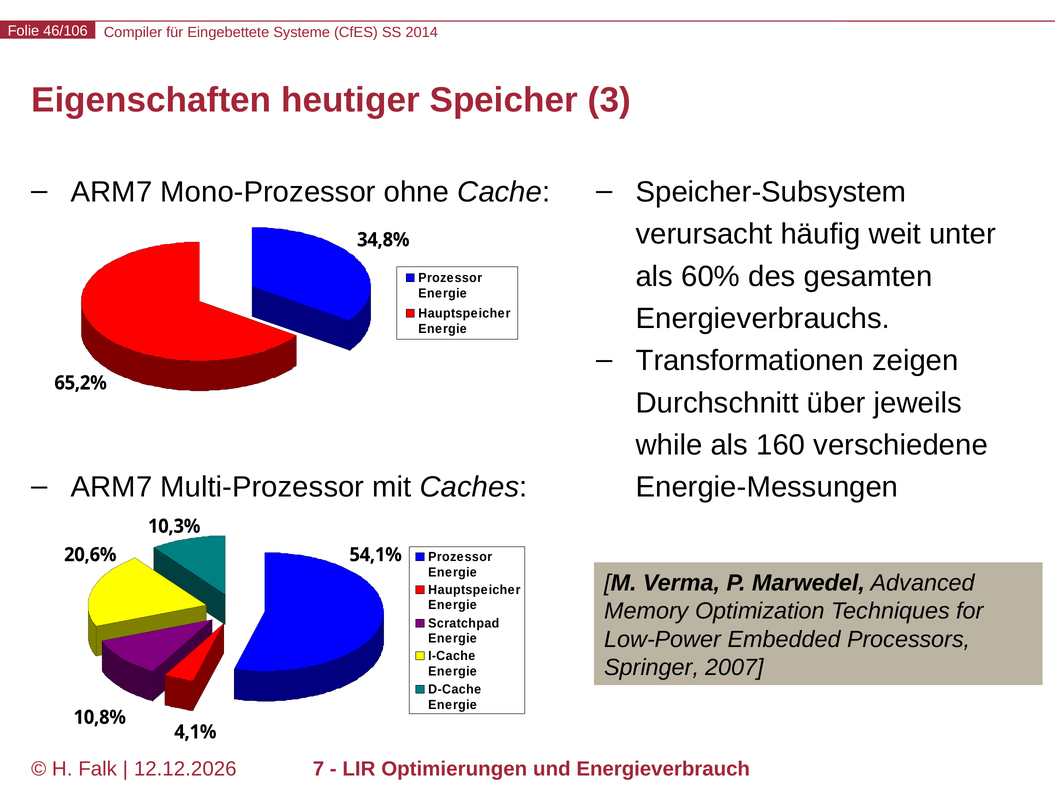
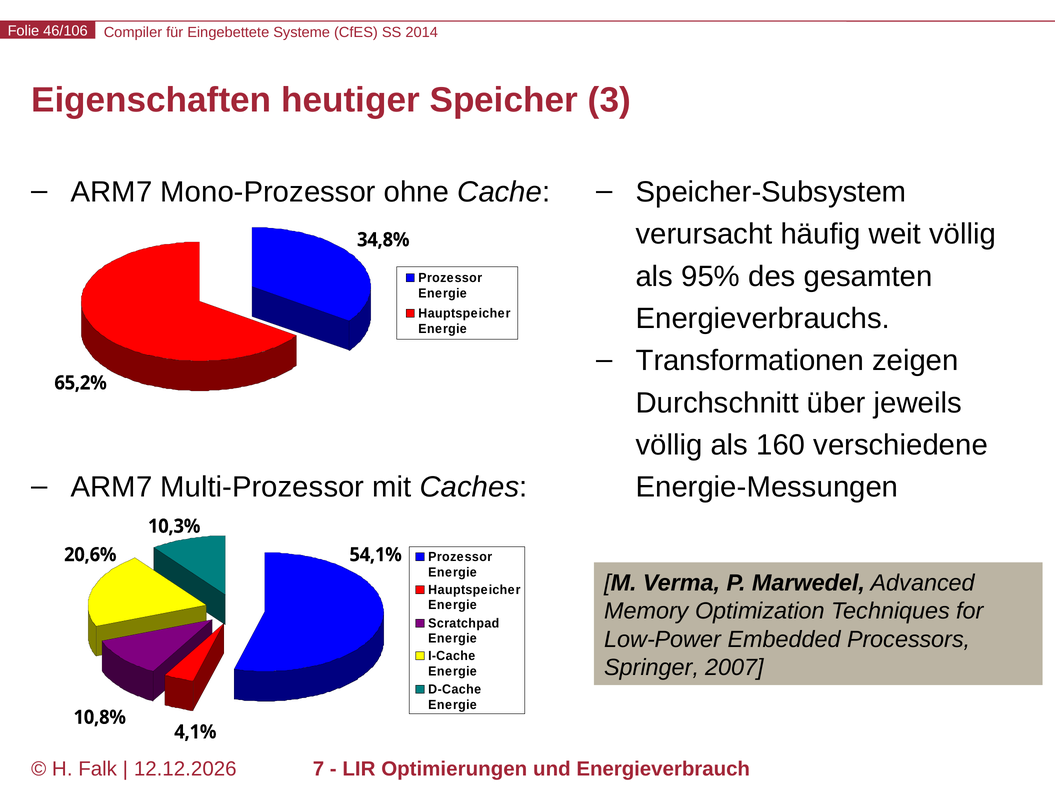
weit unter: unter -> völlig (962, 234)
60%: 60% -> 95% (711, 276)
while: while -> völlig (669, 445)
